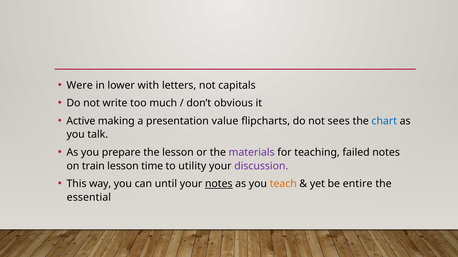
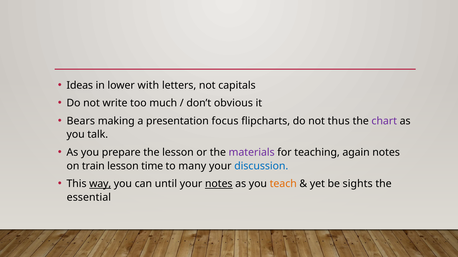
Were: Were -> Ideas (80, 85)
Active: Active -> Bears (81, 121)
value: value -> focus (225, 121)
sees: sees -> thus (339, 121)
chart colour: blue -> purple (384, 121)
failed: failed -> again (356, 153)
utility: utility -> many (192, 166)
discussion colour: purple -> blue (261, 166)
way underline: none -> present (100, 184)
entire: entire -> sights (358, 184)
